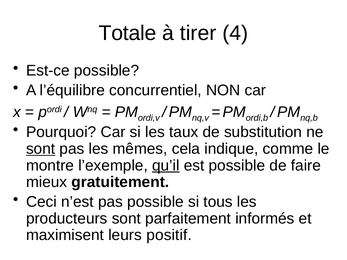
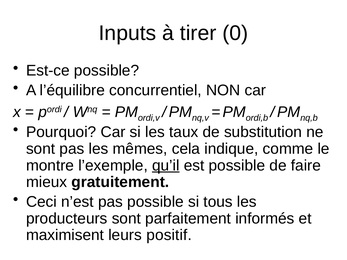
Totale: Totale -> Inputs (127, 33)
4: 4 -> 0 (235, 33)
sont underline: present -> none (41, 149)
